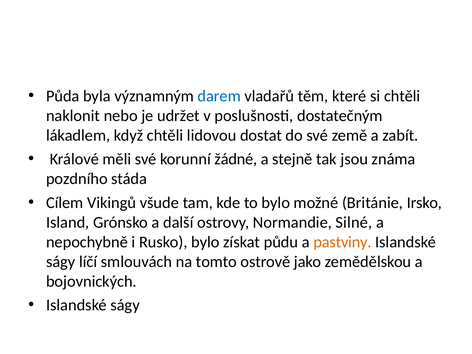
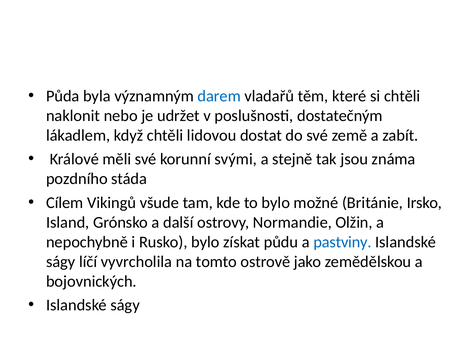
žádné: žádné -> svými (236, 159)
Silné: Silné -> Olžin (354, 222)
pastviny colour: orange -> blue (343, 242)
smlouvách: smlouvách -> vyvrcholila (137, 262)
